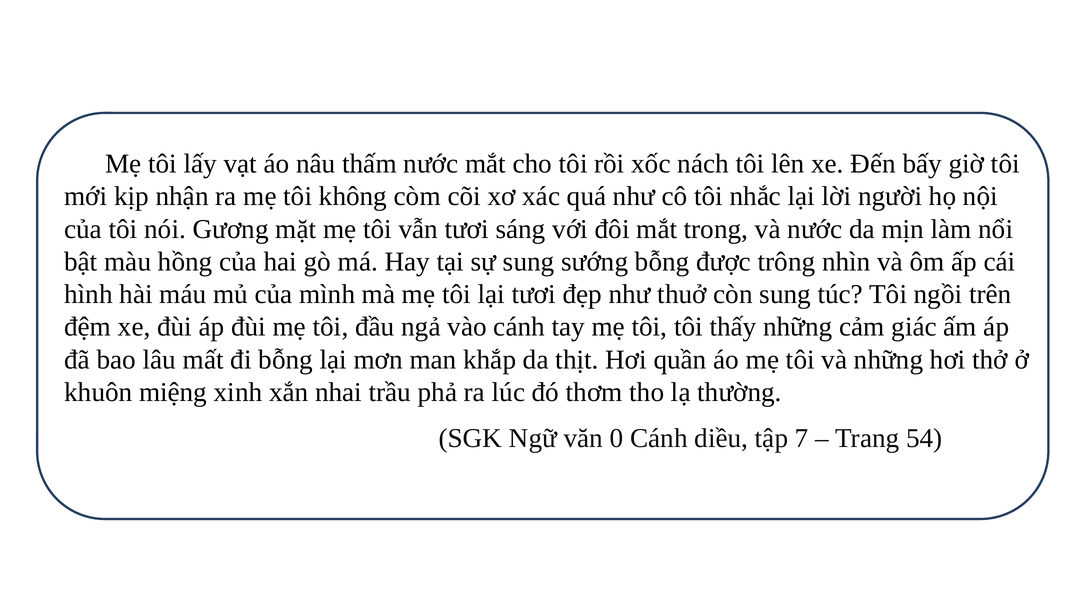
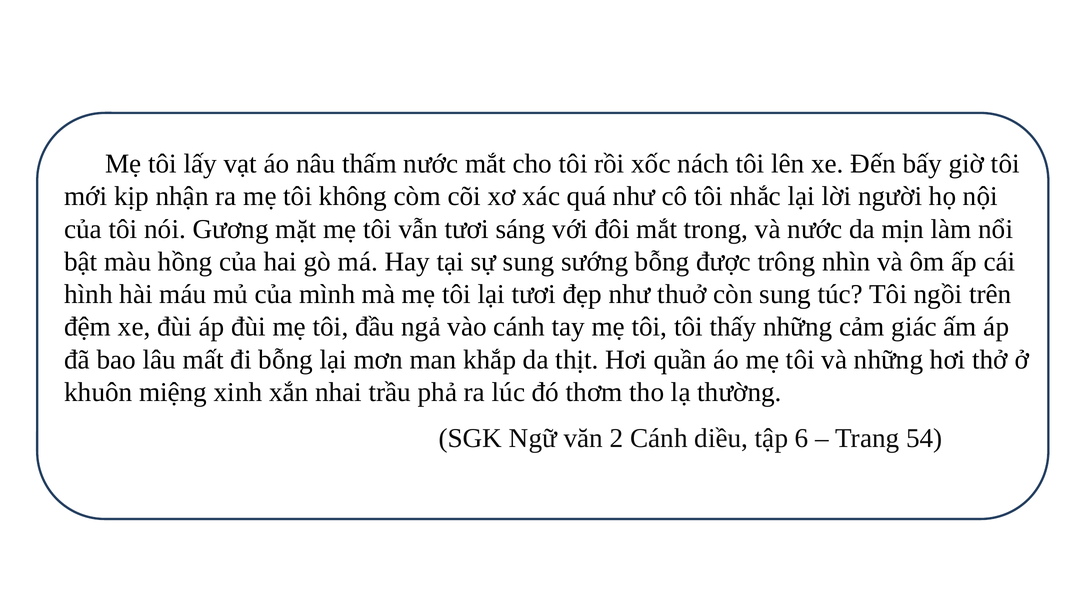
0: 0 -> 2 (617, 439)
7: 7 -> 6 (802, 439)
